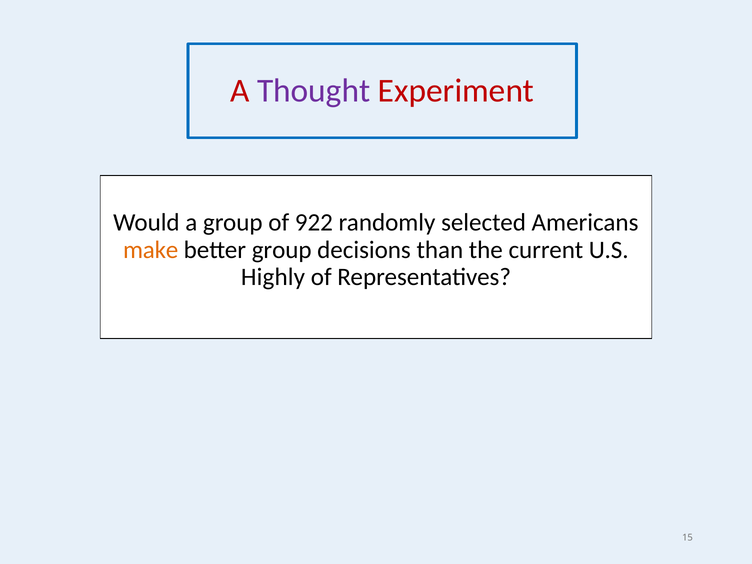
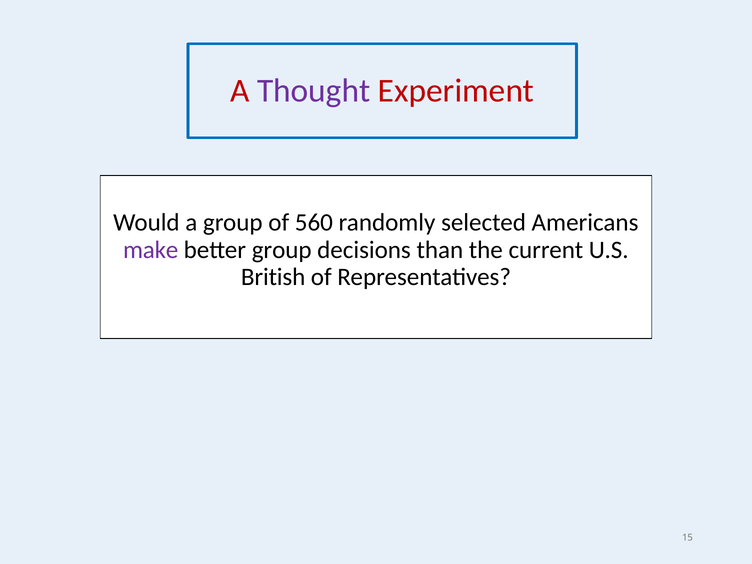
922: 922 -> 560 (314, 223)
make colour: orange -> purple (151, 250)
Highly: Highly -> British (273, 277)
